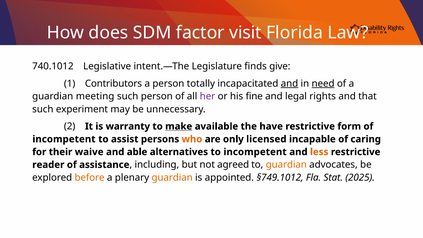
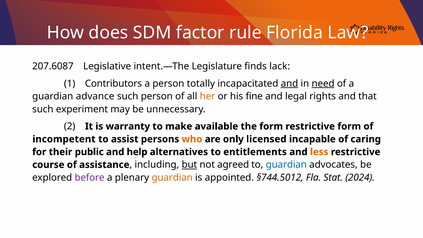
visit: visit -> rule (245, 33)
740.1012: 740.1012 -> 207.6087 (53, 66)
give: give -> lack (280, 66)
meeting: meeting -> advance (95, 96)
her colour: purple -> orange (208, 96)
make underline: present -> none (179, 126)
the have: have -> form (271, 126)
waive: waive -> public (89, 152)
able: able -> help (137, 152)
to incompetent: incompetent -> entitlements (255, 152)
reader: reader -> course (48, 165)
but underline: none -> present (189, 165)
guardian colour: orange -> blue (286, 165)
before colour: orange -> purple (90, 177)
§749.1012: §749.1012 -> §744.5012 (280, 177)
2025: 2025 -> 2024 (360, 177)
